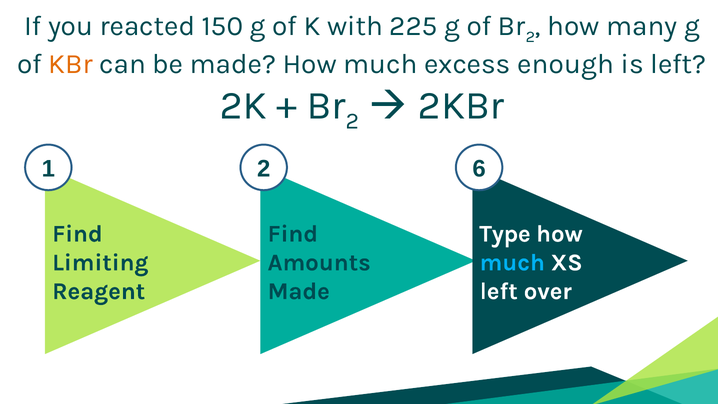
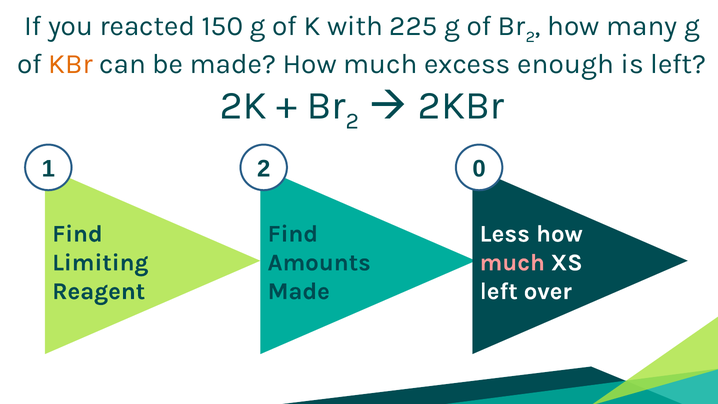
6: 6 -> 0 (479, 169)
Type: Type -> Less (505, 234)
much colour: light blue -> pink (512, 262)
